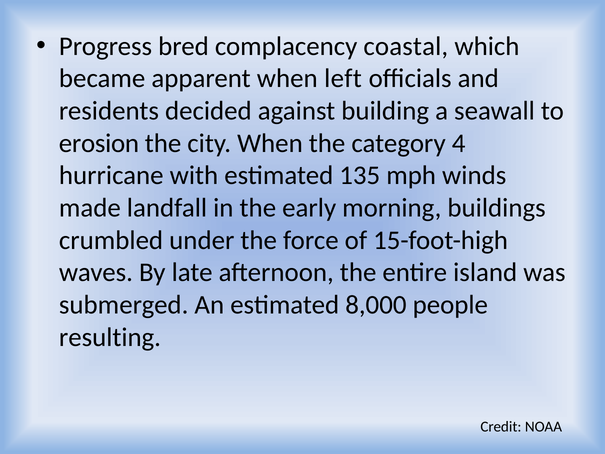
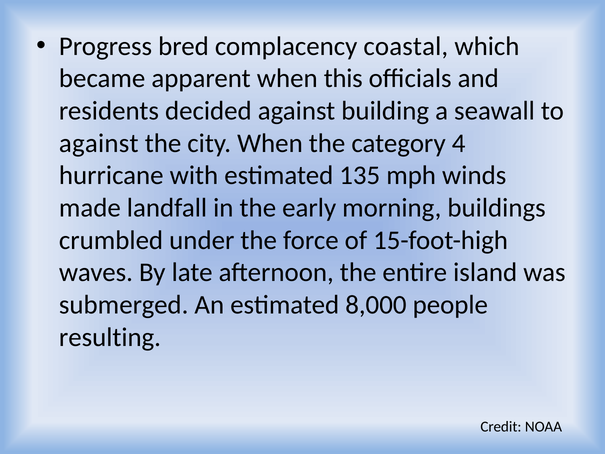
left: left -> this (343, 79)
erosion: erosion -> against (99, 143)
